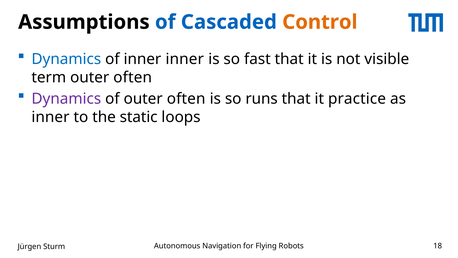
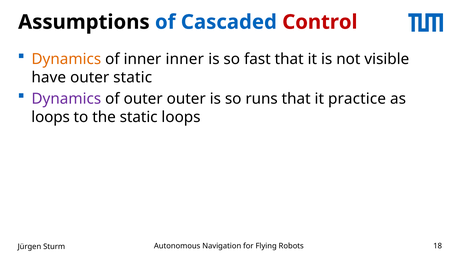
Control colour: orange -> red (320, 22)
Dynamics colour: blue -> orange (66, 59)
term: term -> have (49, 77)
often: often -> static (133, 77)
of outer often: often -> outer (186, 99)
inner: inner -> loops (51, 117)
